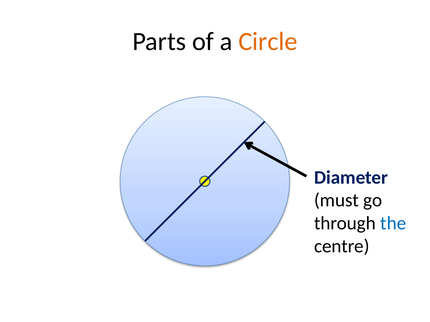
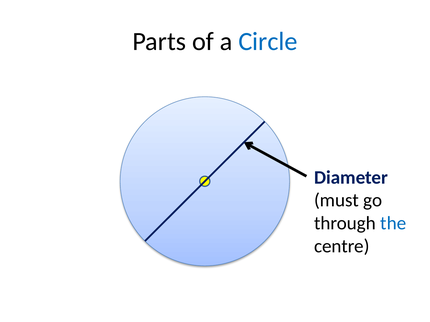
Circle colour: orange -> blue (268, 42)
